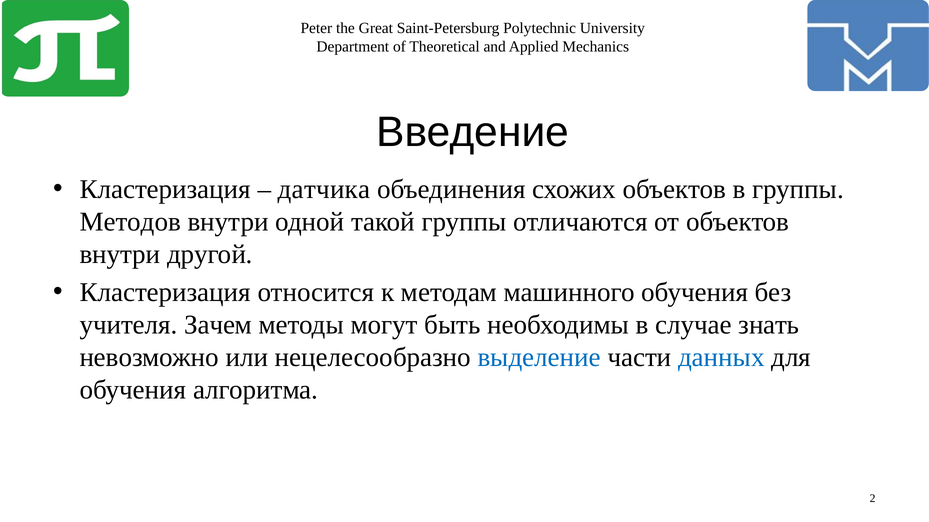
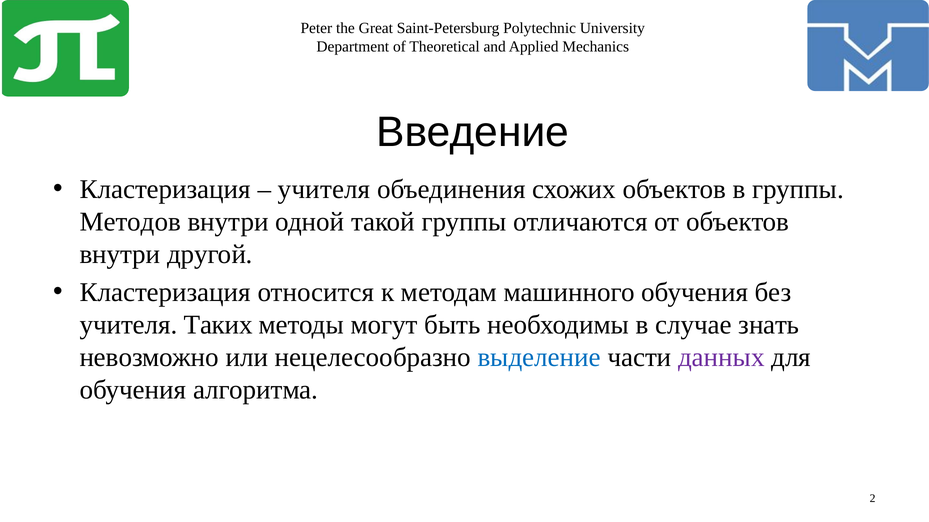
датчика: датчика -> учителя (324, 190)
Зачем: Зачем -> Таких (218, 325)
данных colour: blue -> purple (721, 358)
